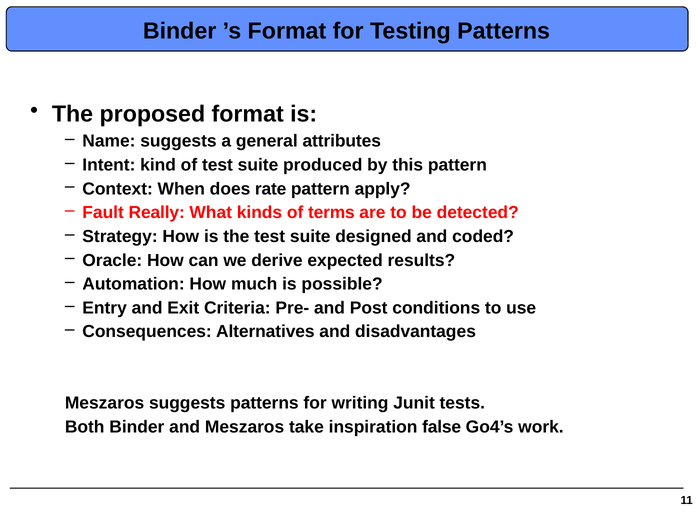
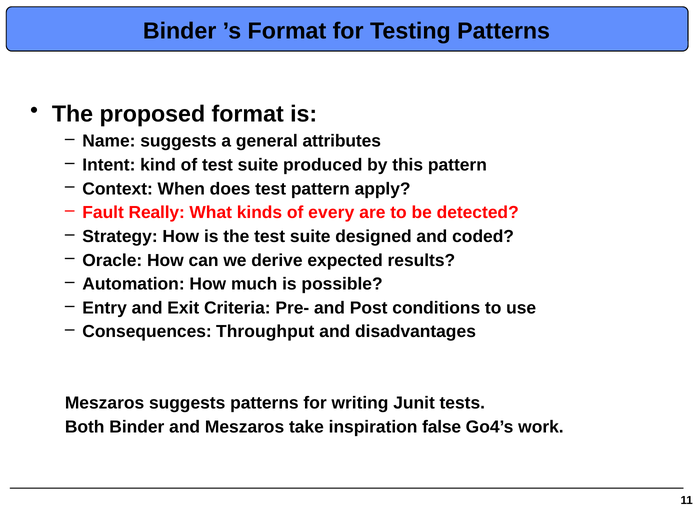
does rate: rate -> test (271, 189)
terms: terms -> every (331, 213)
Alternatives: Alternatives -> Throughput (265, 332)
